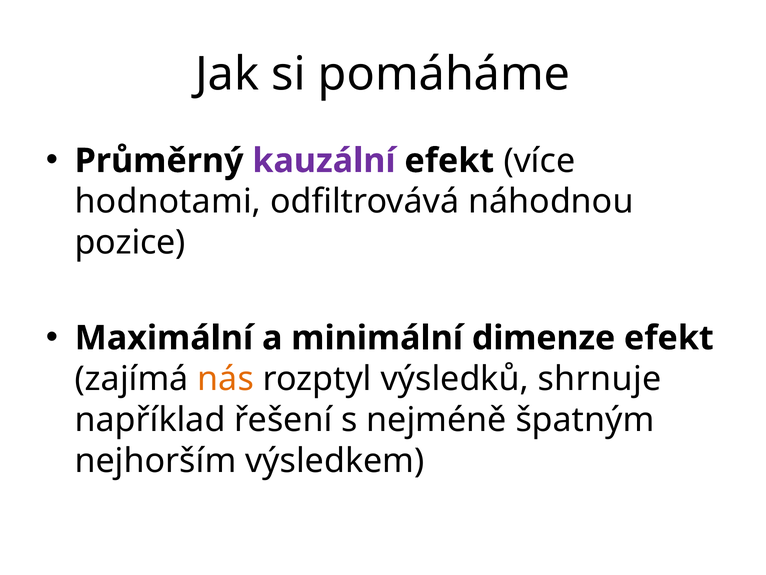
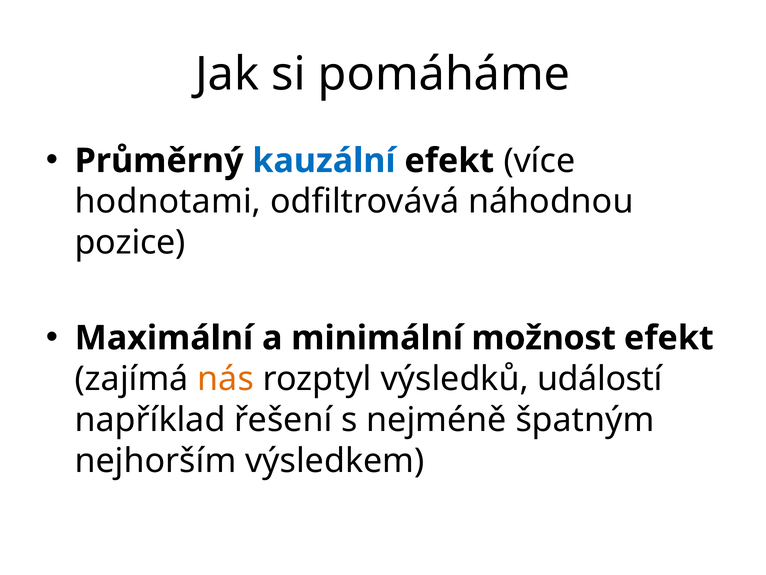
kauzální colour: purple -> blue (324, 161)
dimenze: dimenze -> možnost (544, 338)
shrnuje: shrnuje -> událostí (600, 379)
